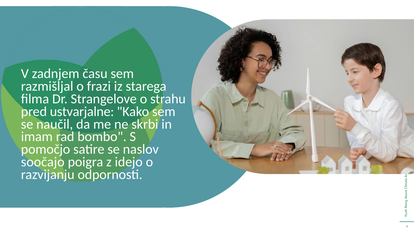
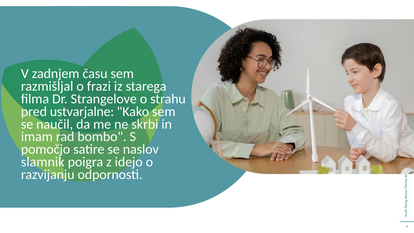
soočajo: soočajo -> slamnik (43, 162)
